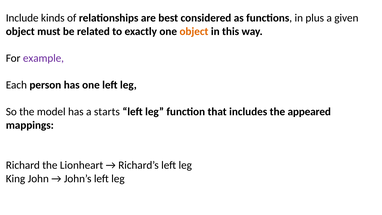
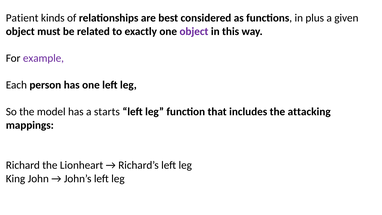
Include: Include -> Patient (22, 18)
object colour: orange -> purple (194, 31)
appeared: appeared -> attacking (309, 112)
